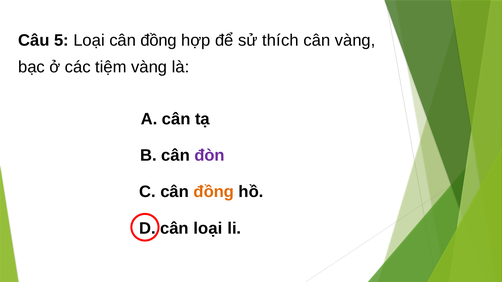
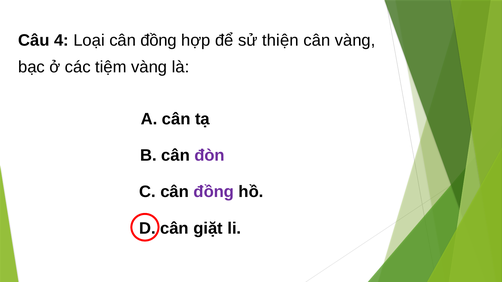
5: 5 -> 4 (61, 40)
thích: thích -> thiện (280, 40)
đồng colour: orange -> purple (214, 192)
cân loại: loại -> giặt (208, 229)
